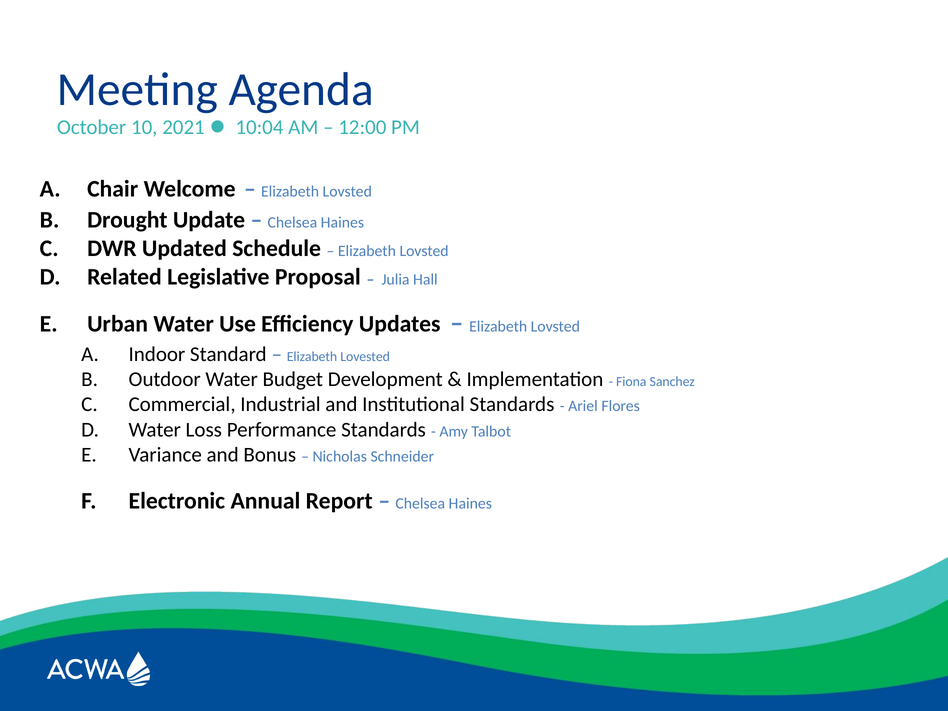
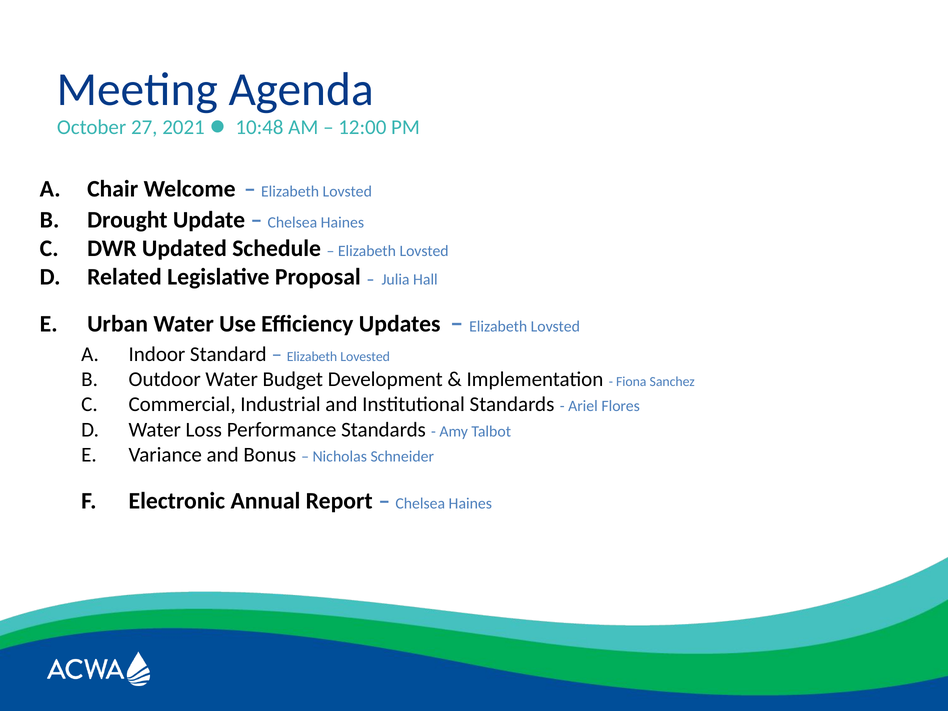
10: 10 -> 27 (144, 127)
10:04: 10:04 -> 10:48 (259, 127)
